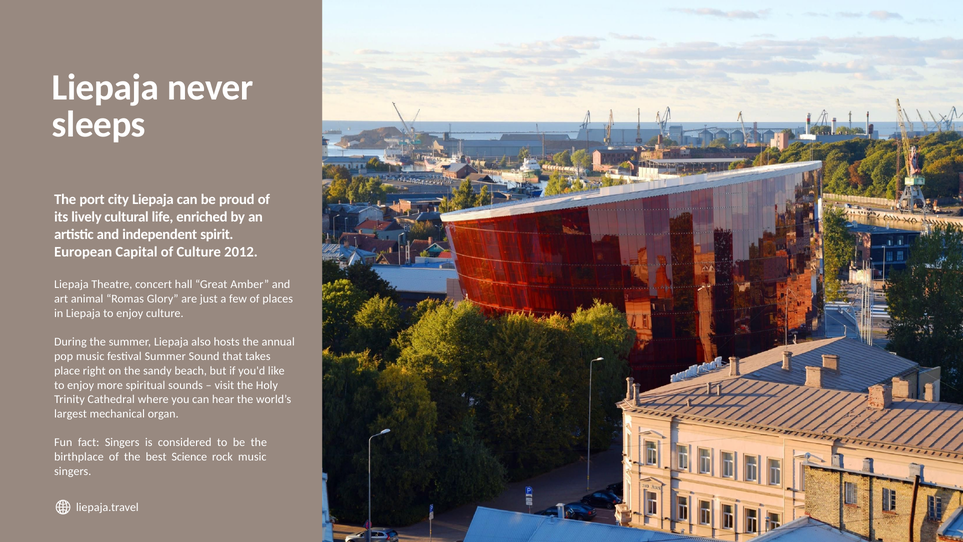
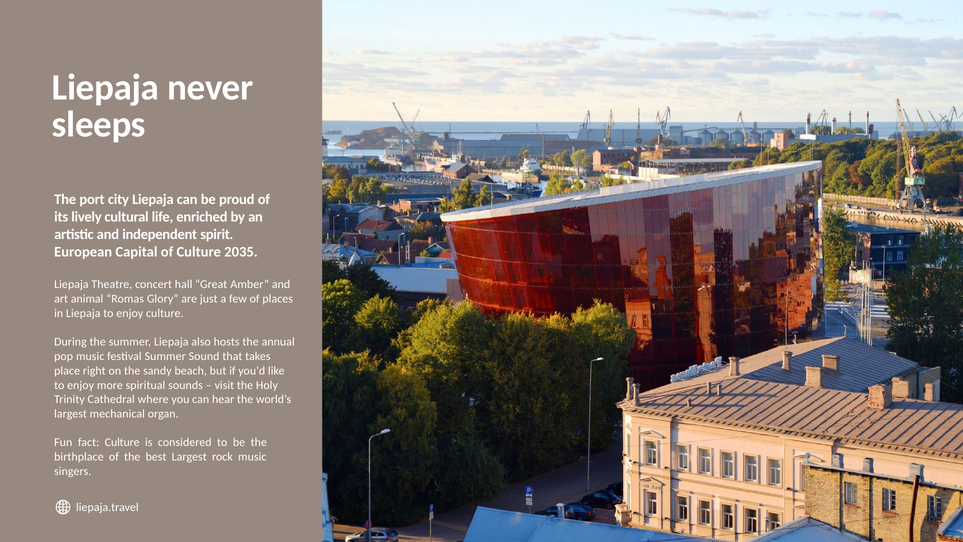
2012: 2012 -> 2035 (241, 252)
fact Singers: Singers -> Culture (122, 442)
best Science: Science -> Largest (189, 457)
